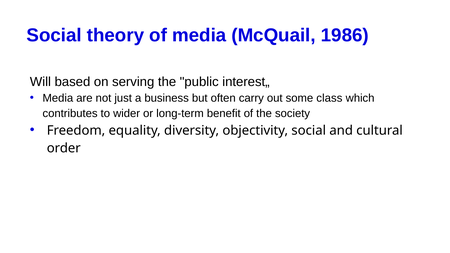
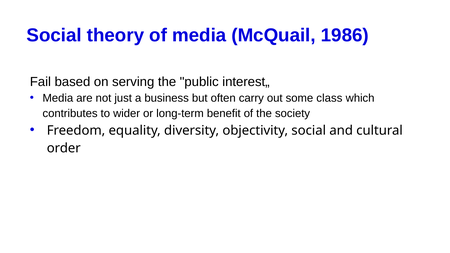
Will: Will -> Fail (40, 82)
